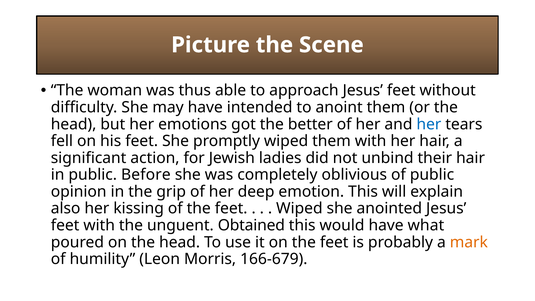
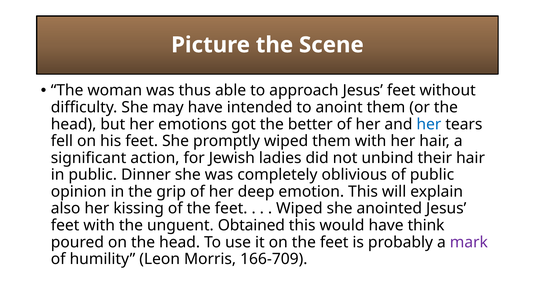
Before: Before -> Dinner (146, 175)
what: what -> think (426, 225)
mark colour: orange -> purple (469, 242)
166-679: 166-679 -> 166-709 (274, 259)
